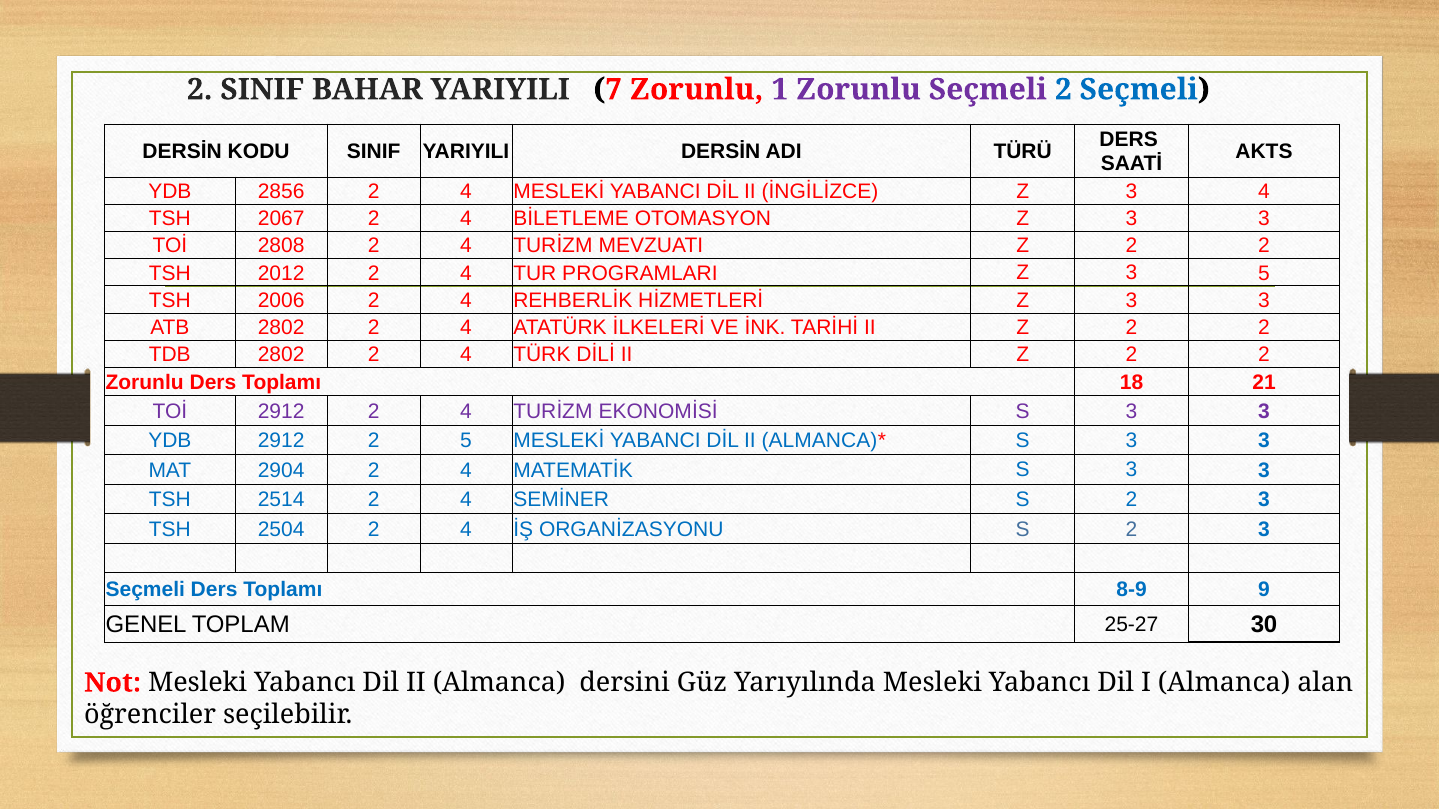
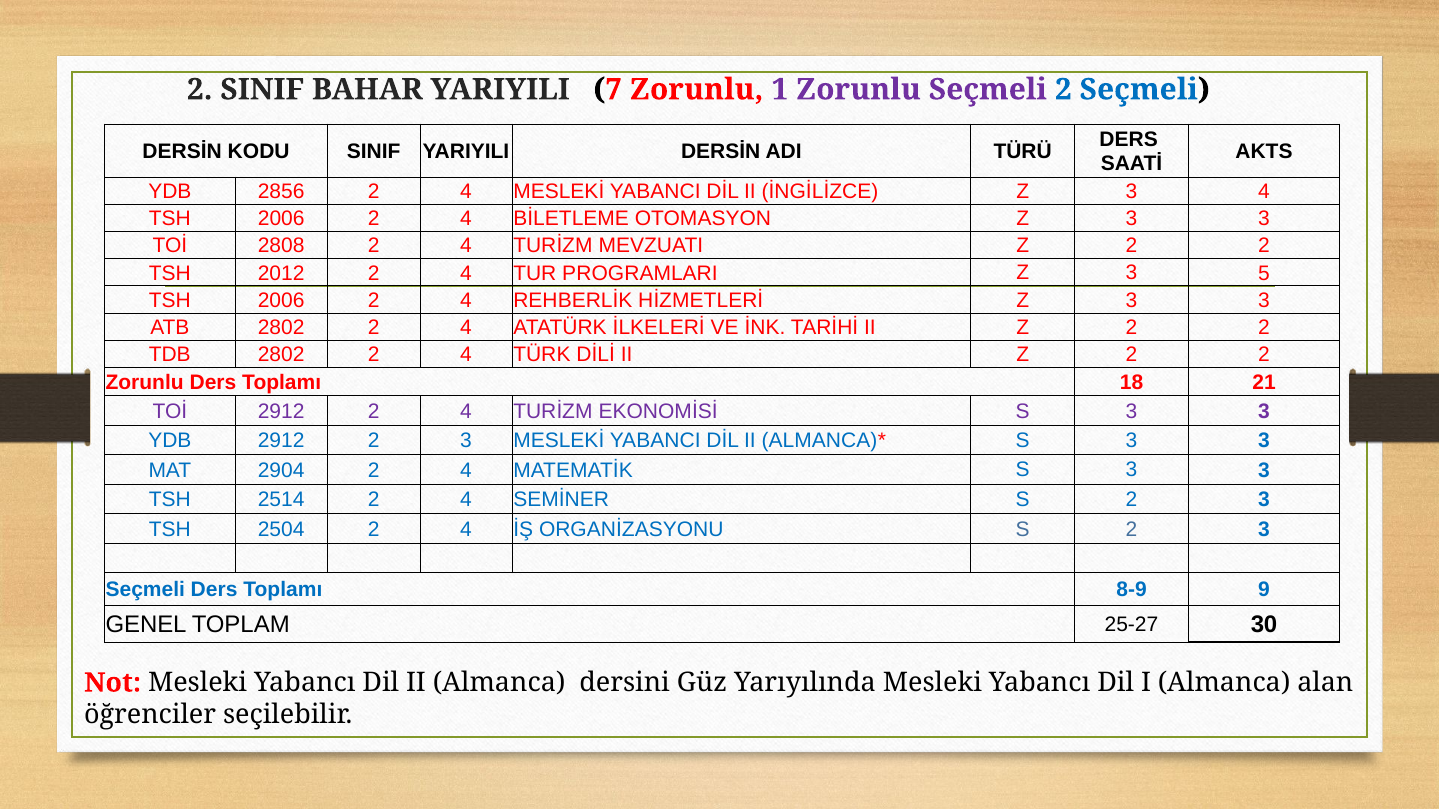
2067: 2067 -> 2006 (281, 219)
2912 2 5: 5 -> 3 (466, 441)
